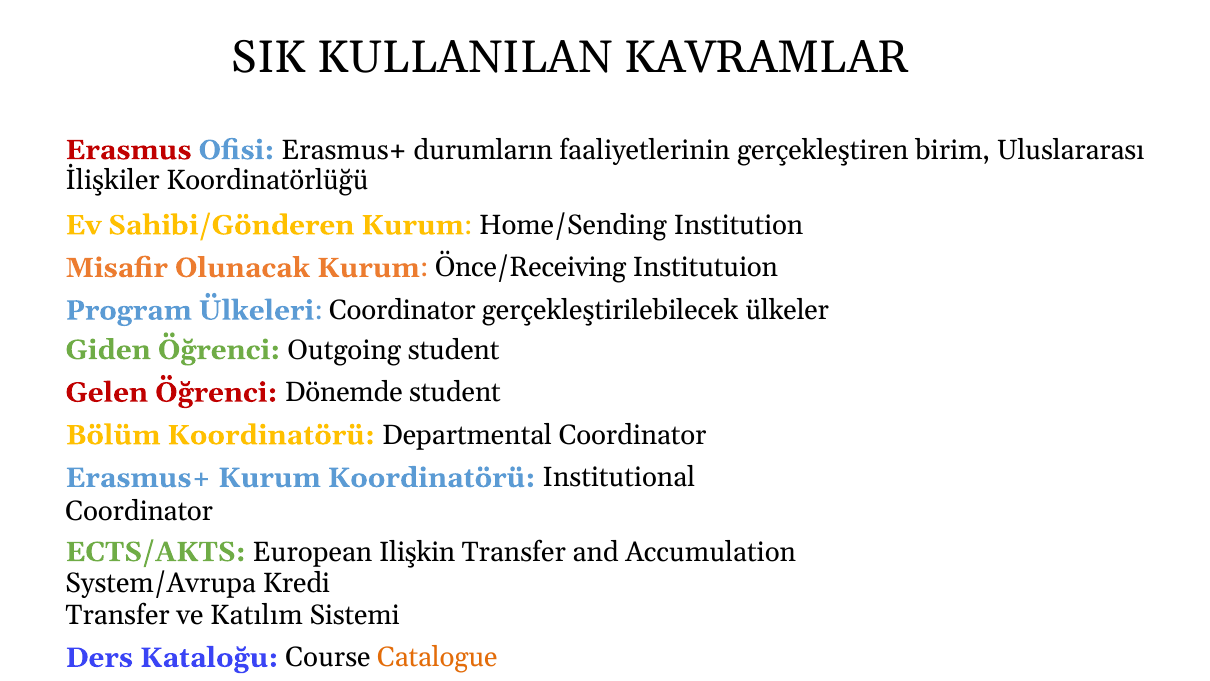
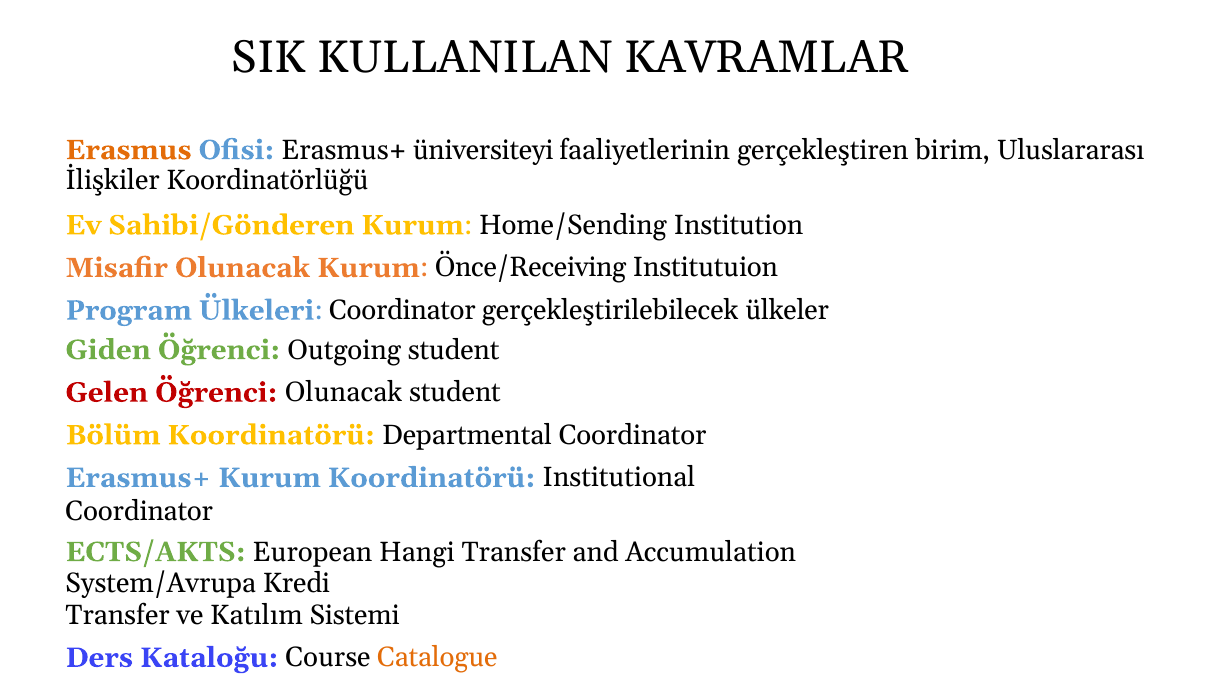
Erasmus colour: red -> orange (129, 150)
durumların: durumların -> üniversiteyi (483, 150)
Öğrenci Dönemde: Dönemde -> Olunacak (344, 392)
Ilişkin: Ilişkin -> Hangi (417, 552)
